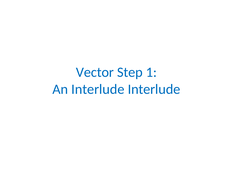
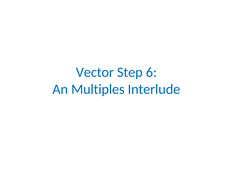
1: 1 -> 6 (151, 72)
An Interlude: Interlude -> Multiples (98, 89)
